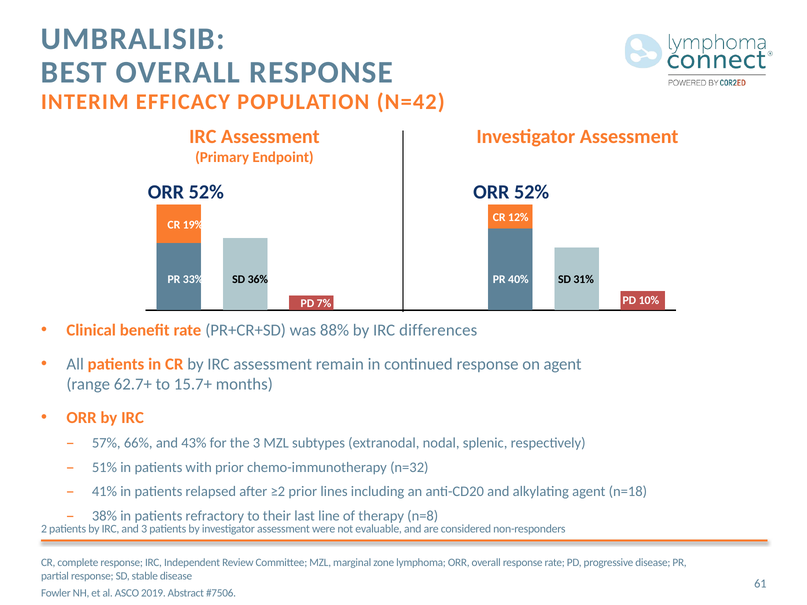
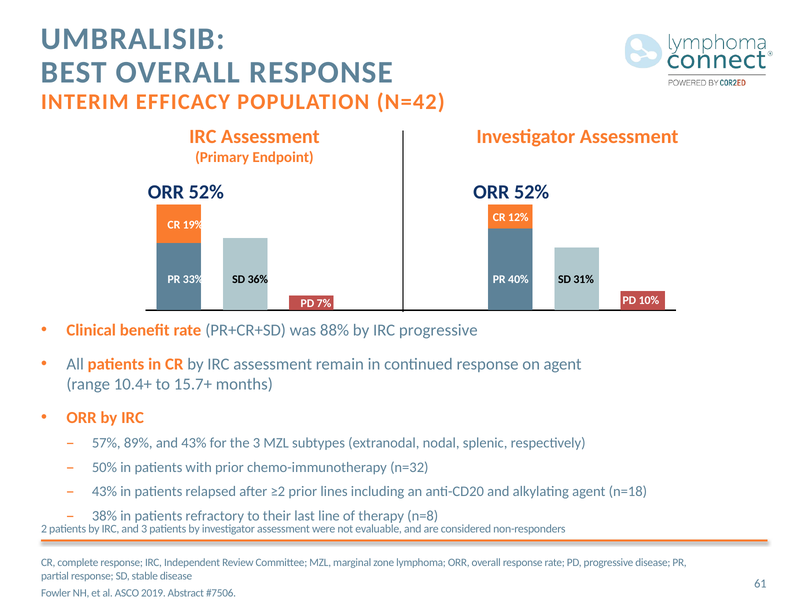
IRC differences: differences -> progressive (438, 331)
62.7+: 62.7+ -> 10.4+ (133, 384)
66%: 66% -> 89% (138, 443)
51%: 51% -> 50% (104, 468)
41%: 41% -> 43% (104, 492)
